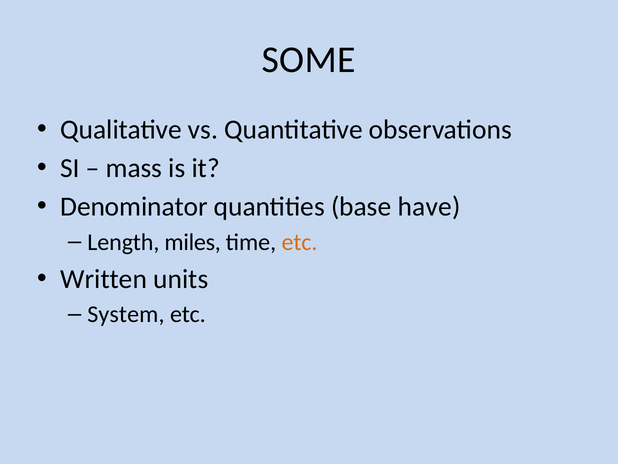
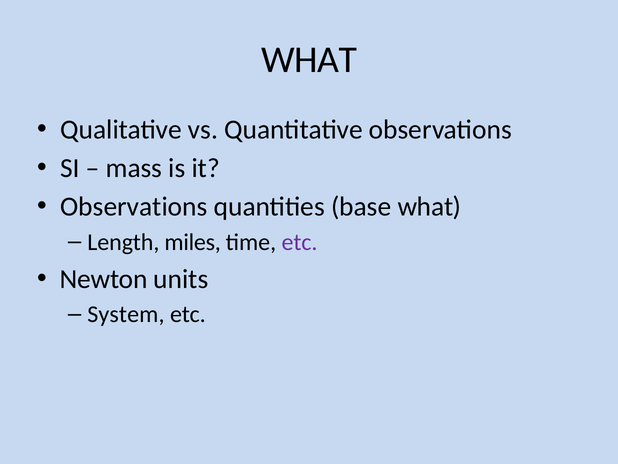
SOME: SOME -> WHAT (309, 60)
Denominator: Denominator -> Observations (134, 207)
base have: have -> what (429, 207)
etc colour: orange -> purple (300, 242)
Written: Written -> Newton (104, 279)
